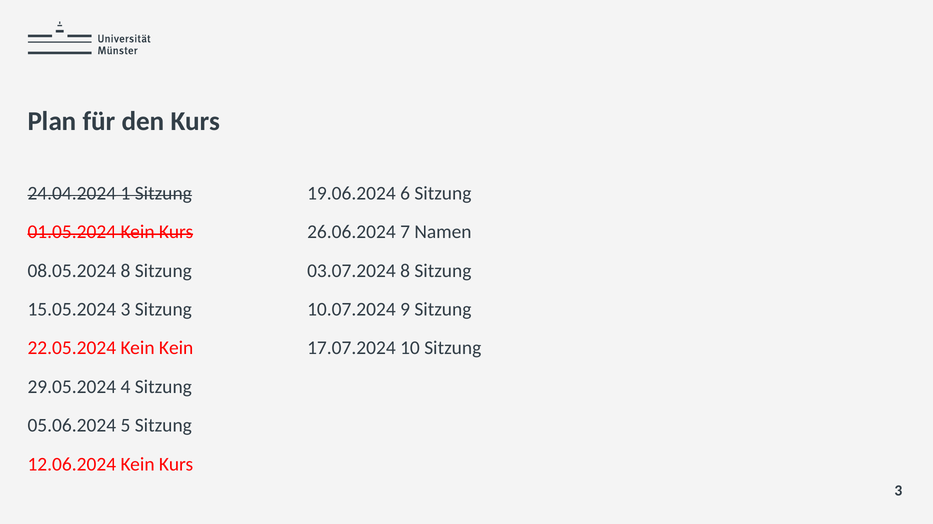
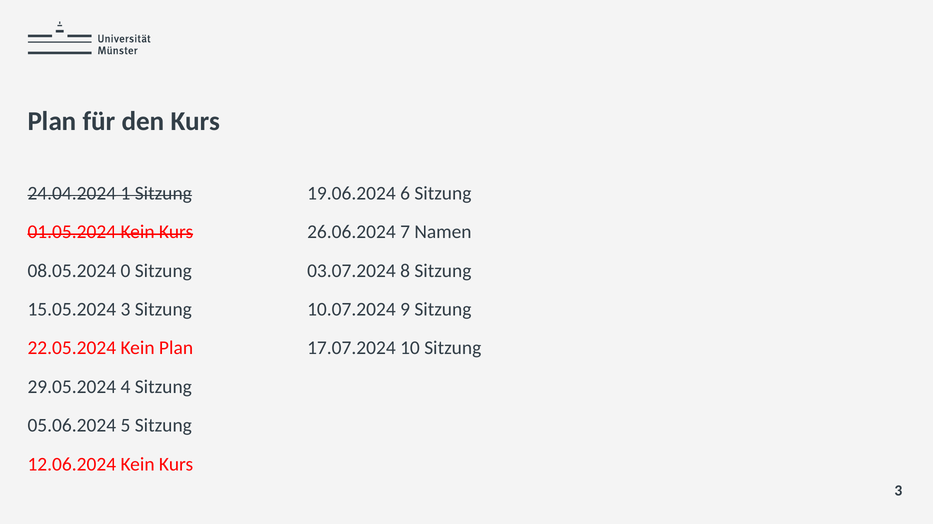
08.05.2024 8: 8 -> 0 (125, 271)
Kein Kein: Kein -> Plan (176, 348)
